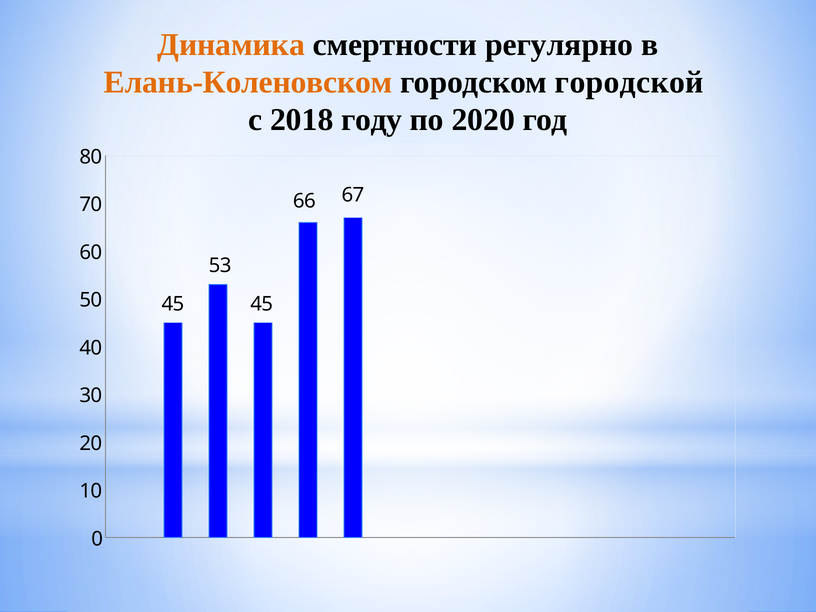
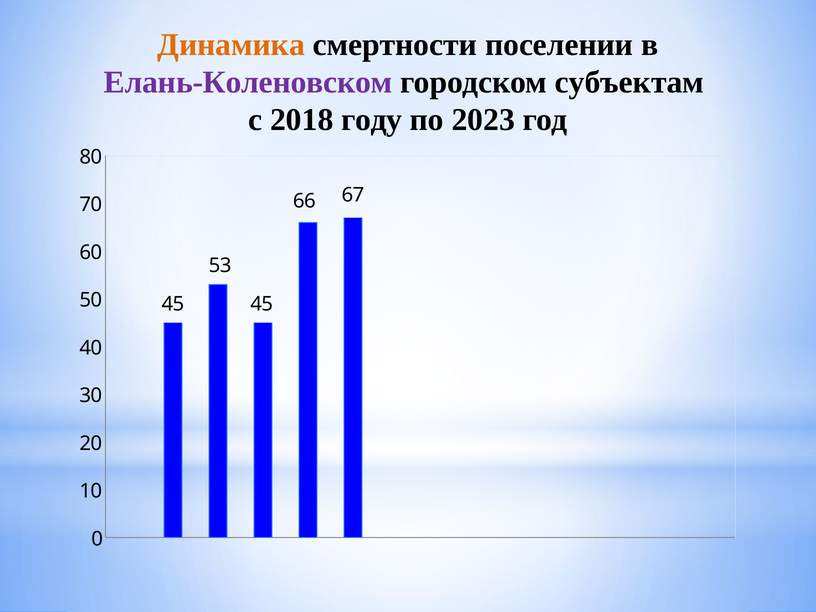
регулярно: регулярно -> поселении (559, 45)
Елань-Коленовском colour: orange -> purple (248, 82)
городской: городской -> субъектам (629, 82)
2020: 2020 -> 2023 (483, 120)
